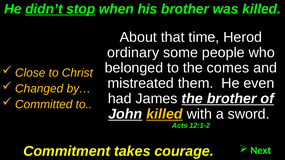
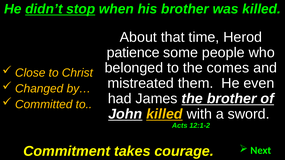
ordinary: ordinary -> patience (133, 53)
